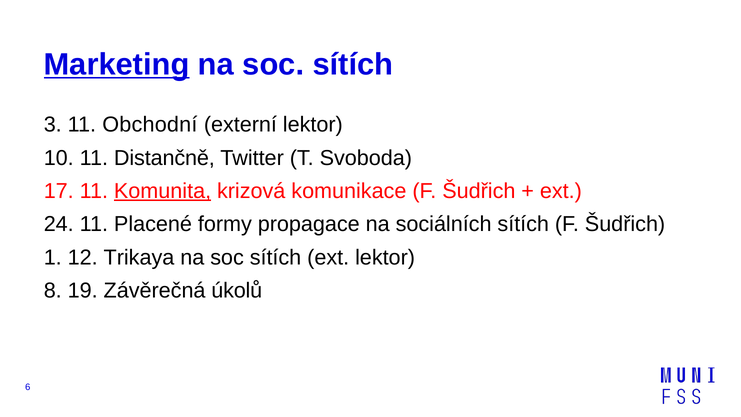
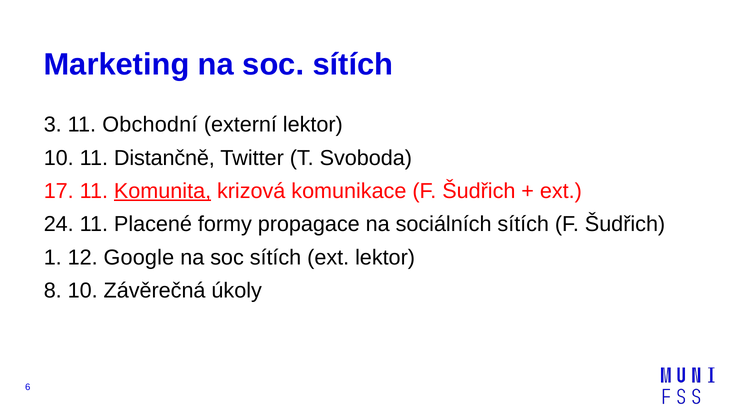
Marketing underline: present -> none (117, 64)
Trikaya: Trikaya -> Google (139, 257)
8 19: 19 -> 10 (83, 291)
úkolů: úkolů -> úkoly (237, 291)
